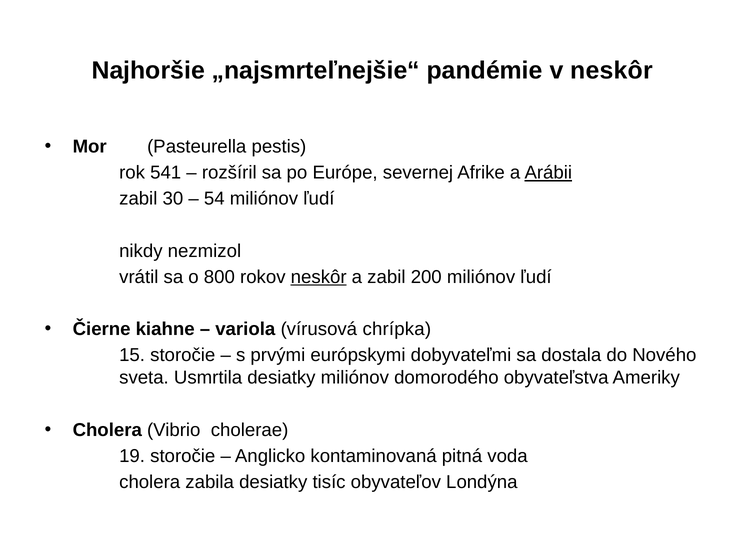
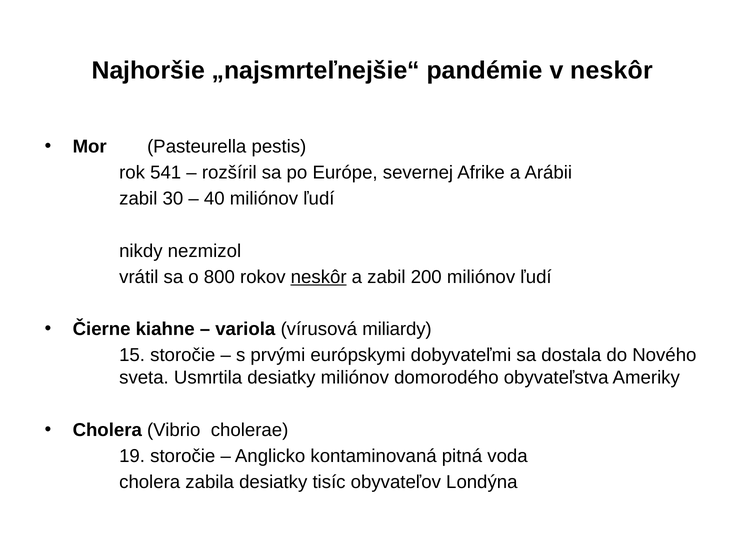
Arábii underline: present -> none (548, 173)
54: 54 -> 40 (214, 199)
chrípka: chrípka -> miliardy (397, 329)
